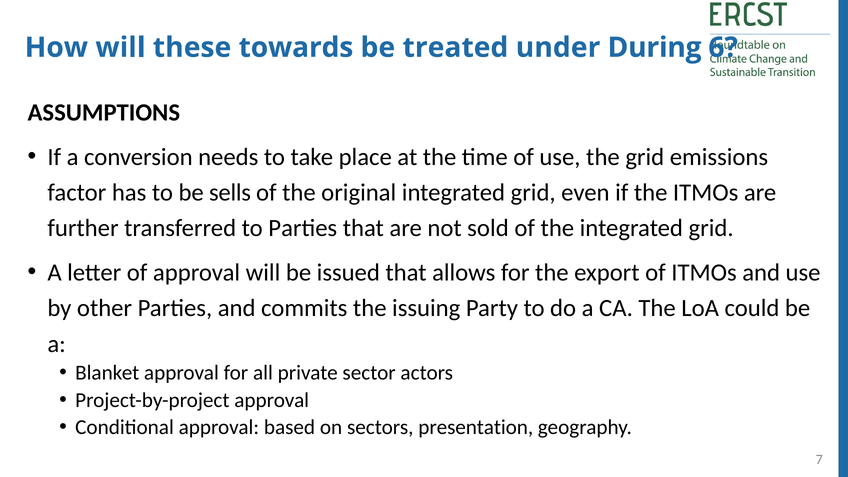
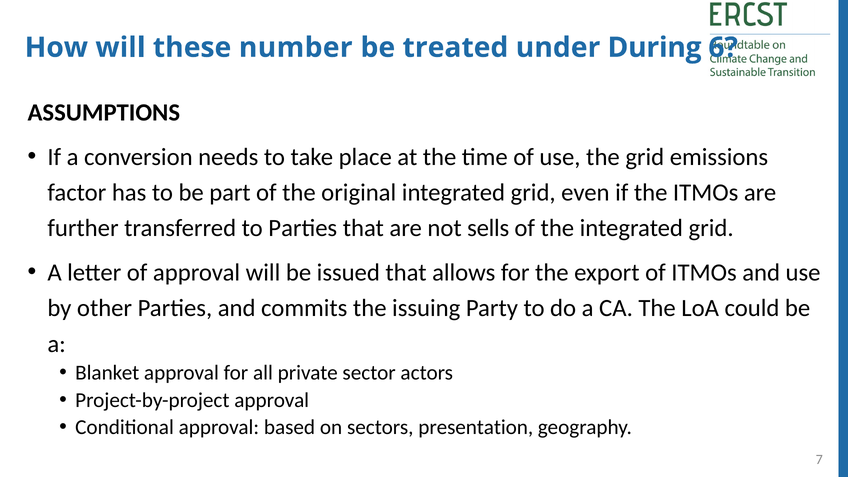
towards: towards -> number (296, 48)
sells: sells -> part (230, 193)
sold: sold -> sells (488, 228)
